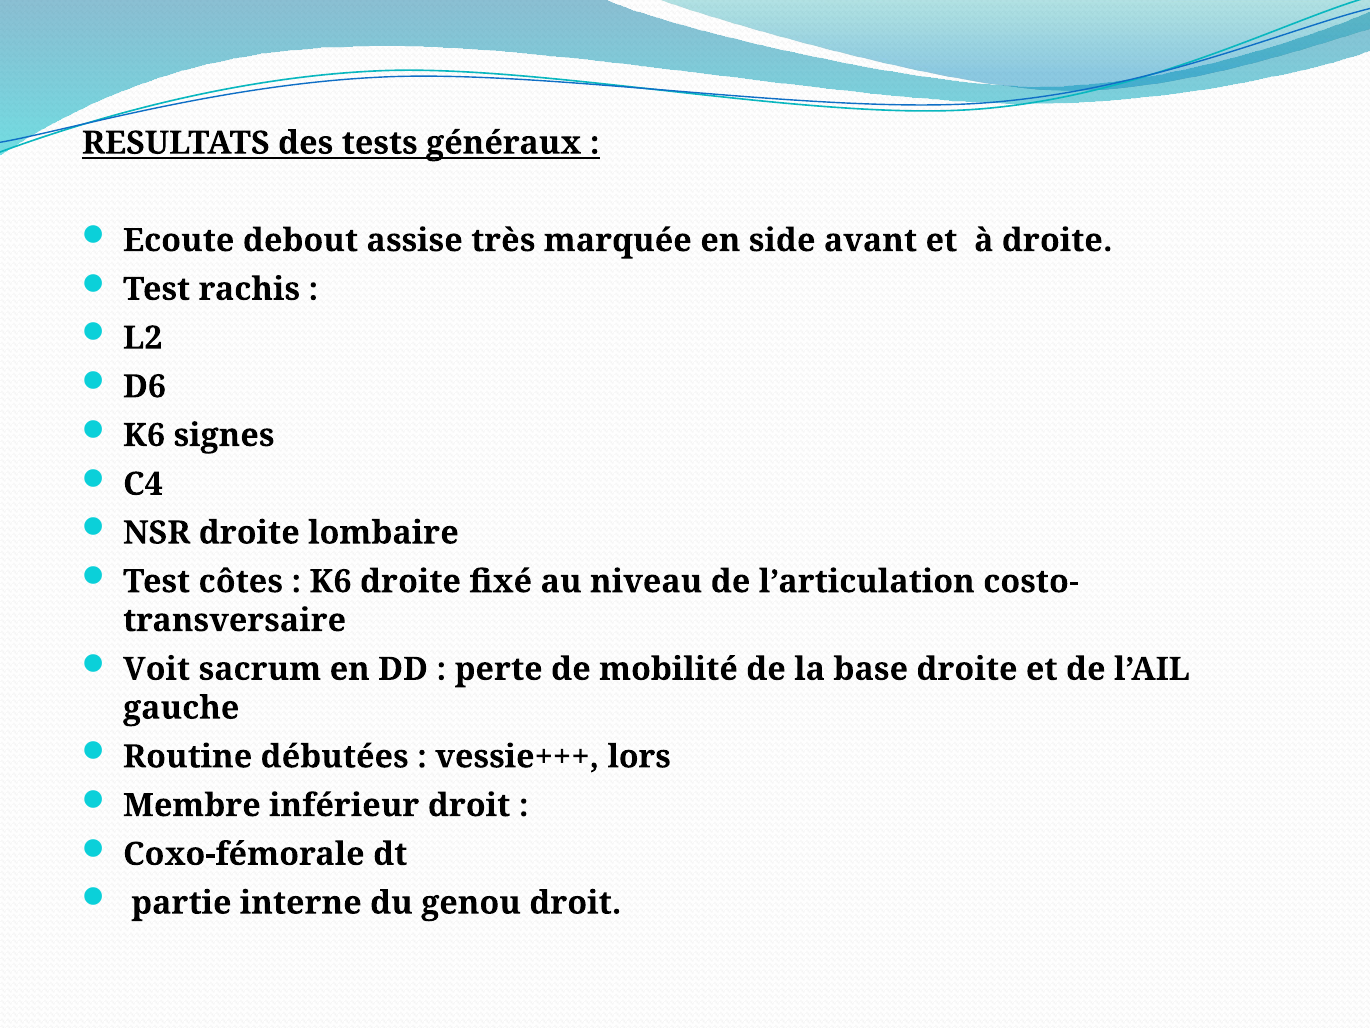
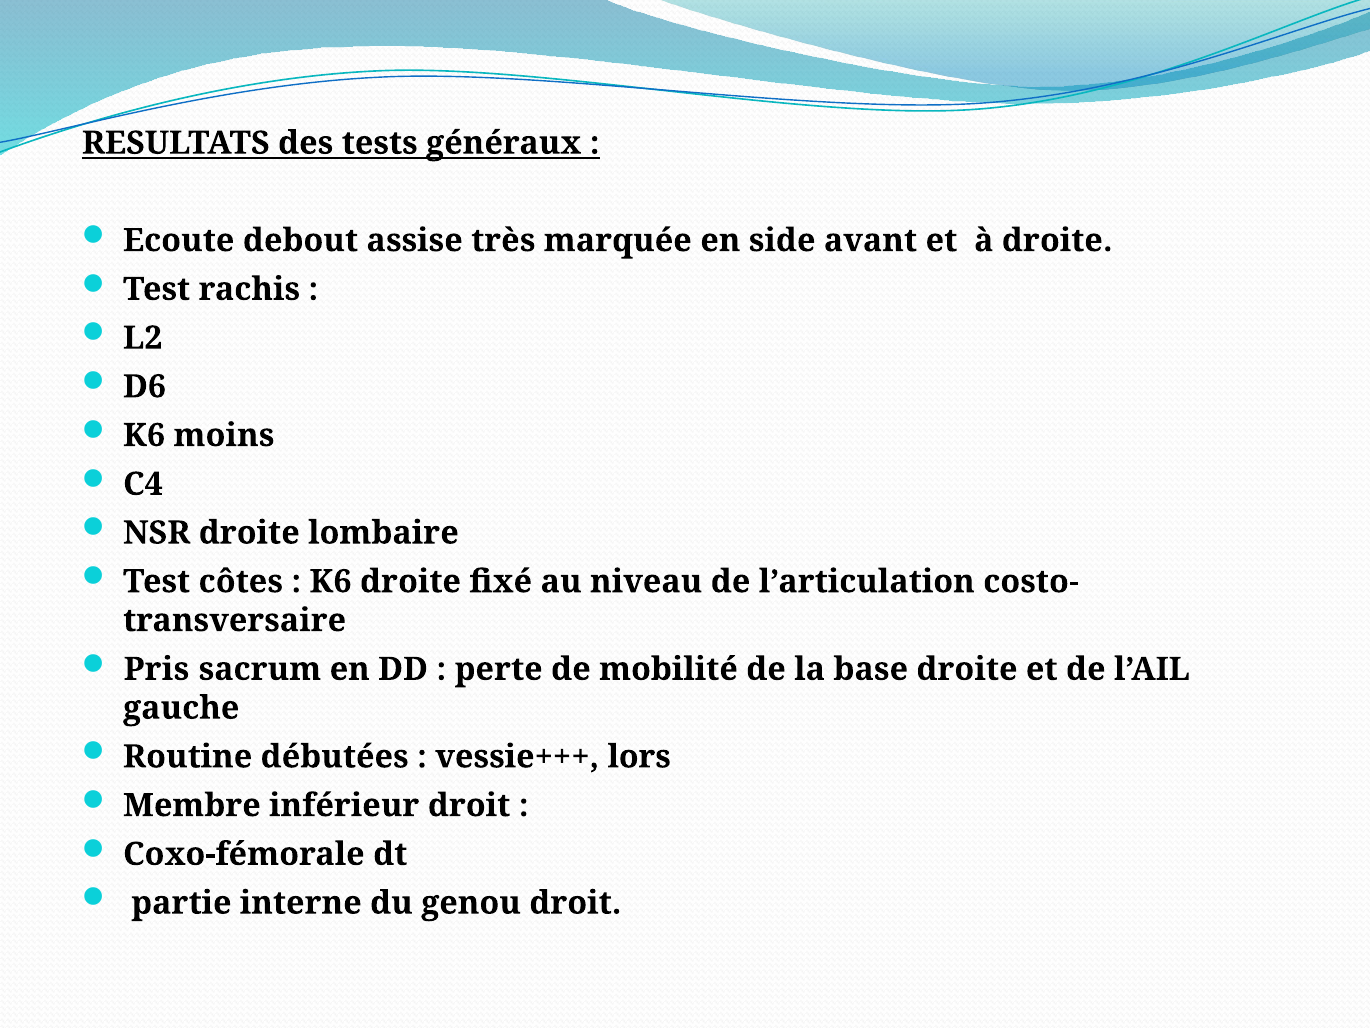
signes: signes -> moins (224, 435)
Voit: Voit -> Pris (156, 669)
